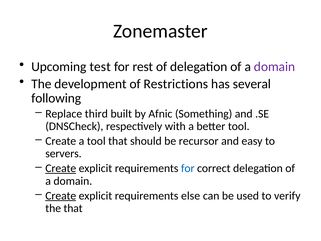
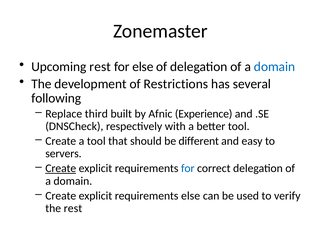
Upcoming test: test -> rest (100, 67)
for rest: rest -> else (143, 67)
domain colour: purple -> blue (275, 67)
Something: Something -> Experience (204, 114)
recursor: recursor -> different (199, 141)
Create underline: present -> none (61, 196)
the that: that -> rest (73, 208)
